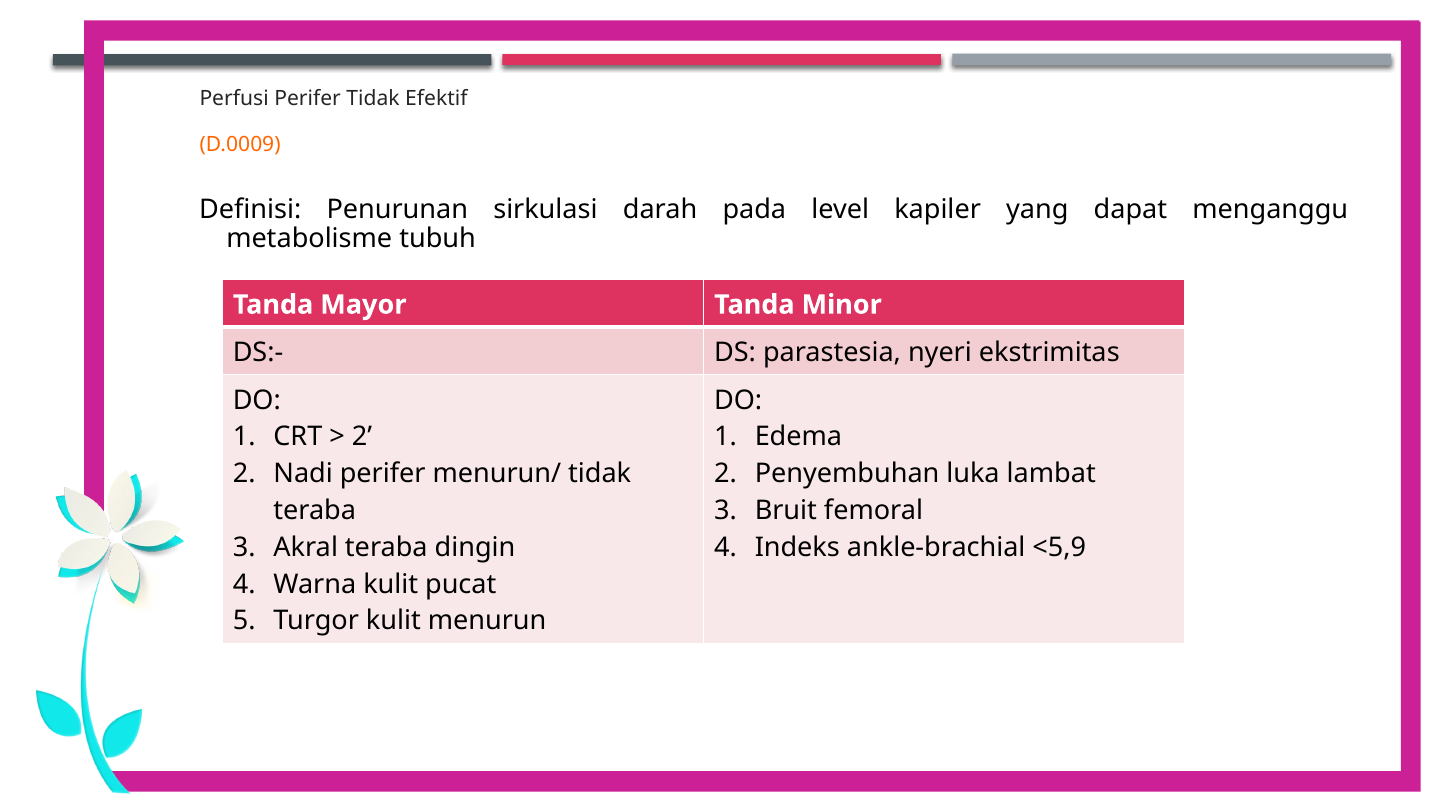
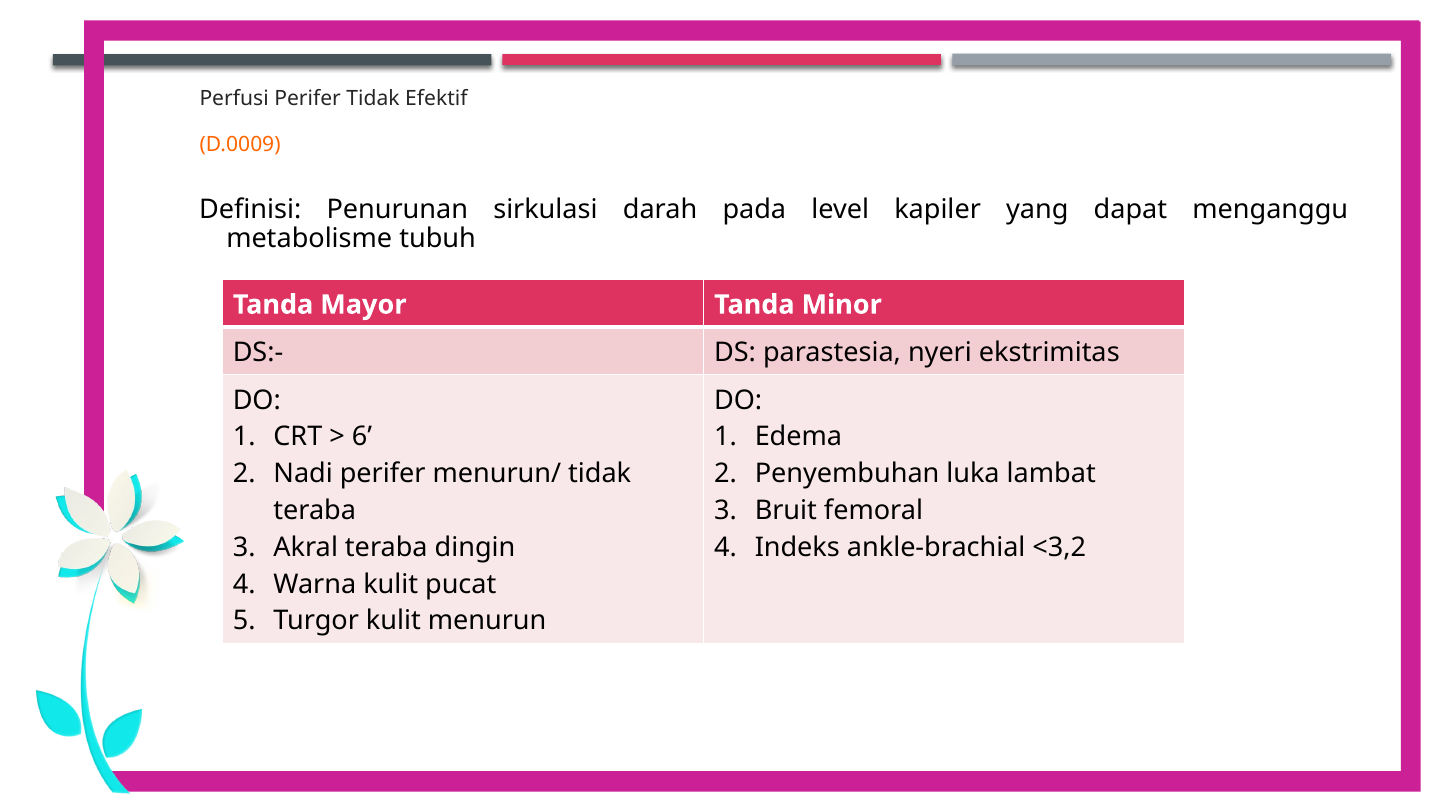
2: 2 -> 6 (362, 437)
<5,9: <5,9 -> <3,2 (1059, 548)
